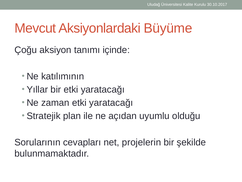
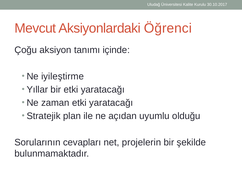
Büyüme: Büyüme -> Öğrenci (168, 28)
katılımının: katılımının -> iyileştirme (63, 76)
